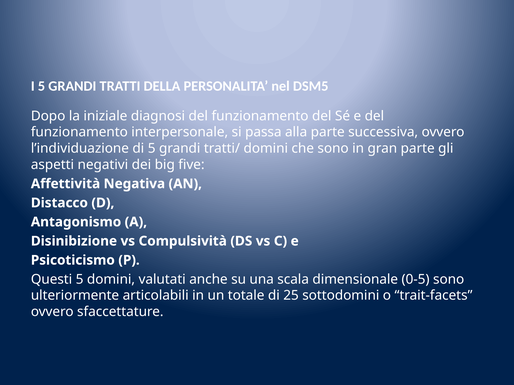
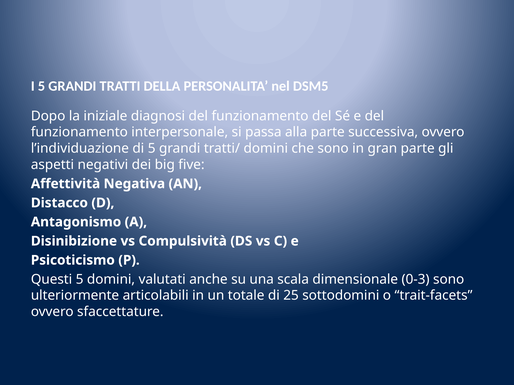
0-5: 0-5 -> 0-3 (416, 280)
